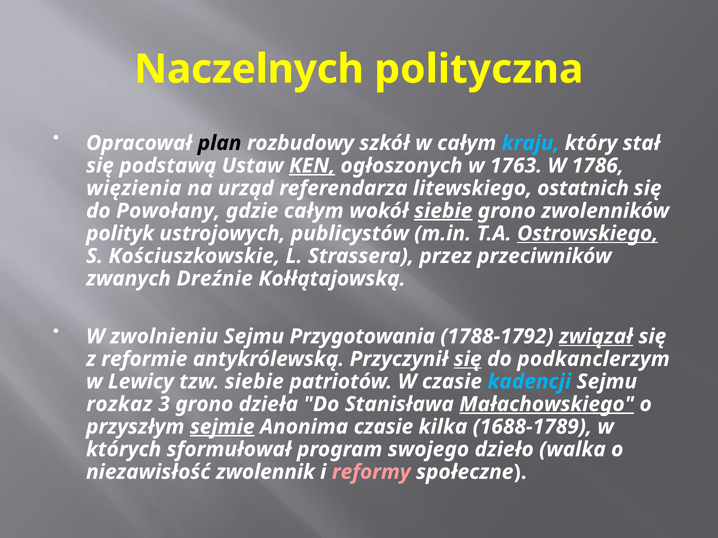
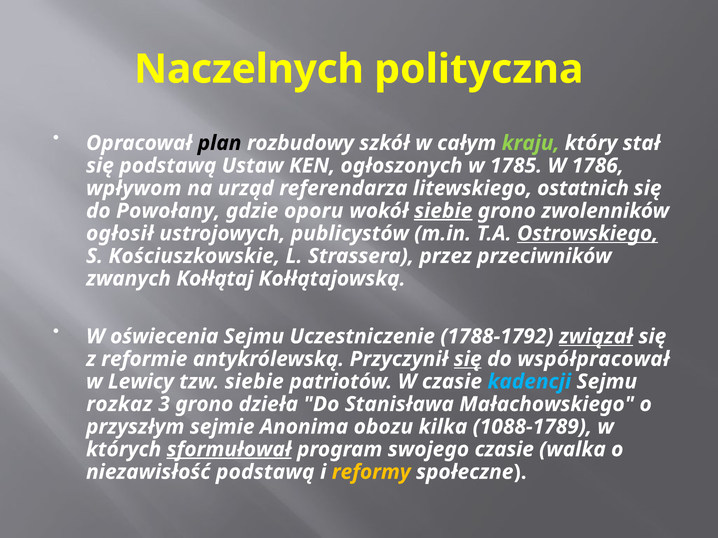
kraju colour: light blue -> light green (531, 143)
KEN underline: present -> none (312, 166)
1763: 1763 -> 1785 (516, 166)
więzienia: więzienia -> wpływom (134, 188)
gdzie całym: całym -> oporu (314, 211)
polityk: polityk -> ogłosił (120, 234)
Dreźnie: Dreźnie -> Kołłątaj (215, 279)
zwolnieniu: zwolnieniu -> oświecenia (164, 337)
Przygotowania: Przygotowania -> Uczestniczenie (362, 337)
podkanclerzym: podkanclerzym -> współpracował (594, 359)
Małachowskiego underline: present -> none (547, 405)
sejmie underline: present -> none (222, 427)
Anonima czasie: czasie -> obozu (383, 427)
1688-1789: 1688-1789 -> 1088-1789 (532, 427)
sformułował underline: none -> present (229, 450)
swojego dzieło: dzieło -> czasie (504, 450)
niezawisłość zwolennik: zwolennik -> podstawą (265, 472)
reformy colour: pink -> yellow (371, 472)
